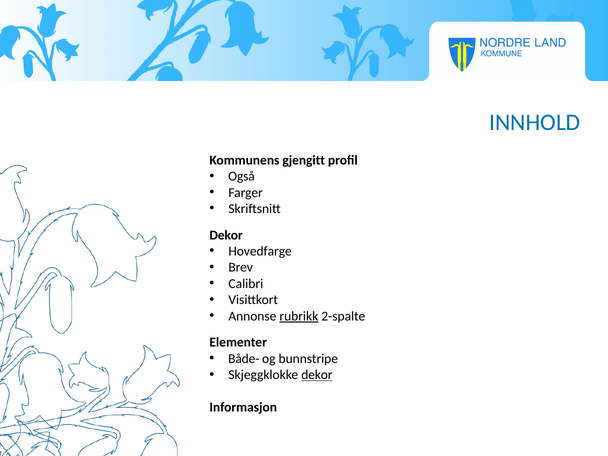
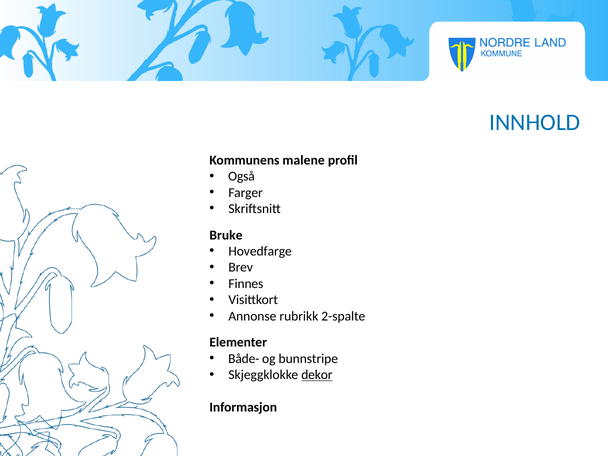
gjengitt: gjengitt -> malene (304, 160)
Dekor: Dekor -> Bruke (226, 235)
Calibri: Calibri -> Finnes (246, 284)
rubrikk underline: present -> none (299, 316)
